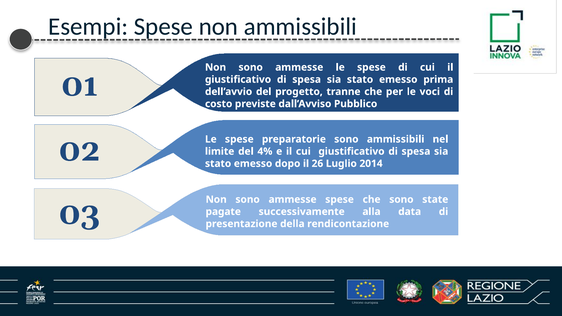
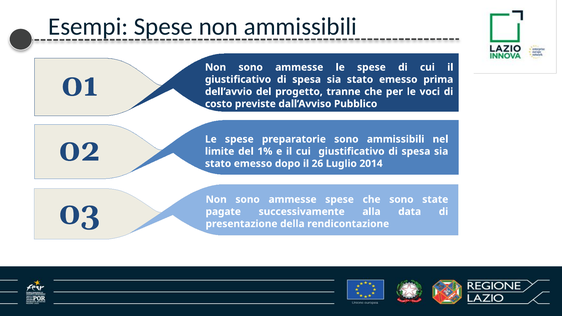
4%: 4% -> 1% (265, 151)
